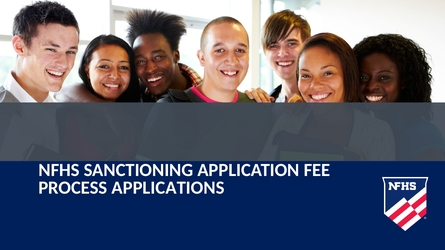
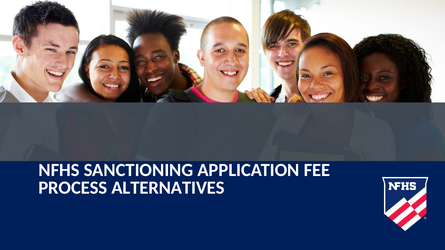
APPLICATIONS: APPLICATIONS -> ALTERNATIVES (168, 188)
